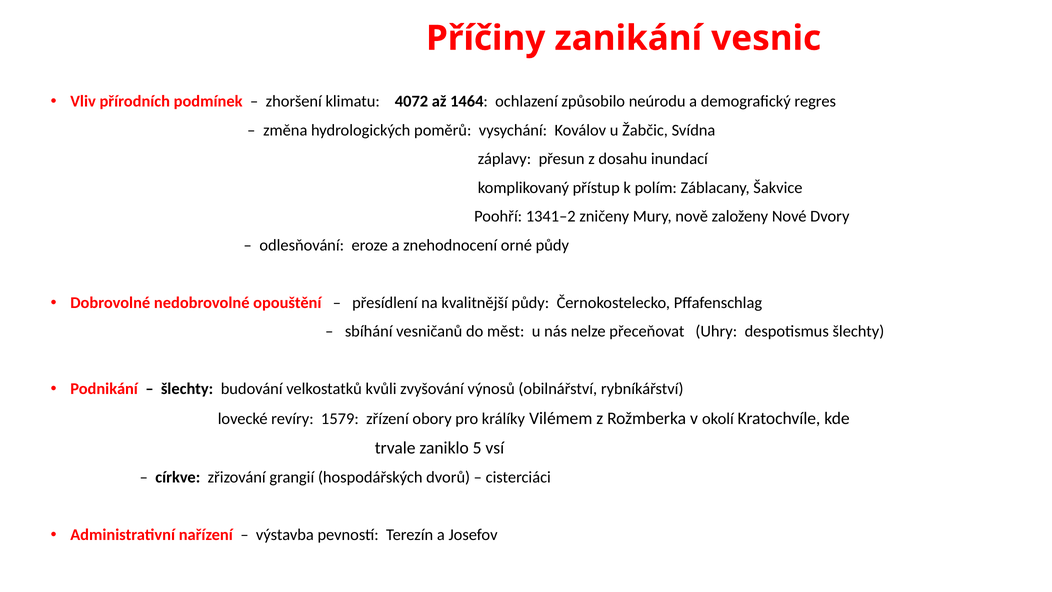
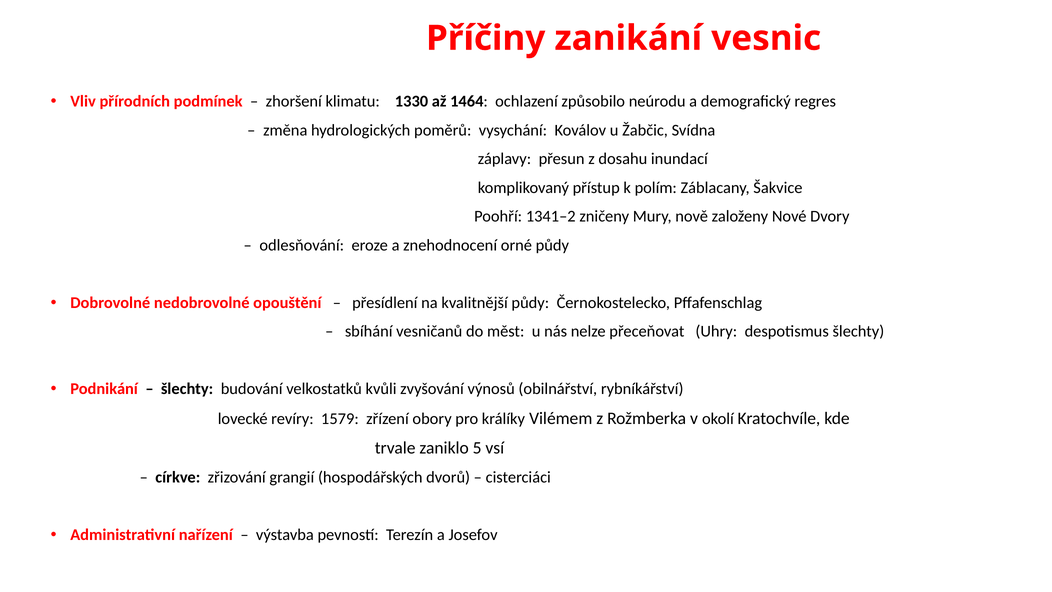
4072: 4072 -> 1330 (412, 101)
